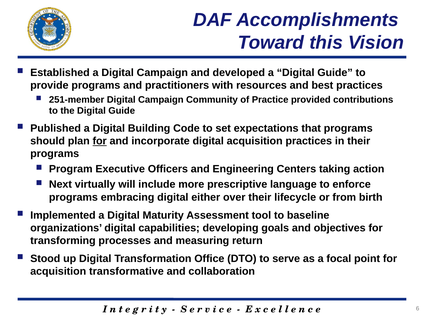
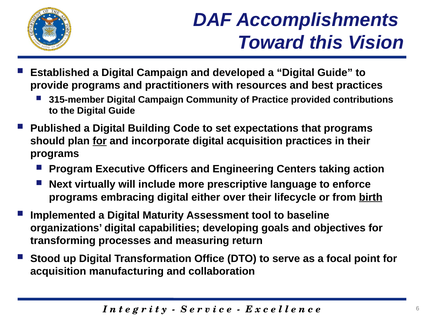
251-member: 251-member -> 315-member (77, 100)
birth underline: none -> present (371, 197)
transformative: transformative -> manufacturing (126, 271)
